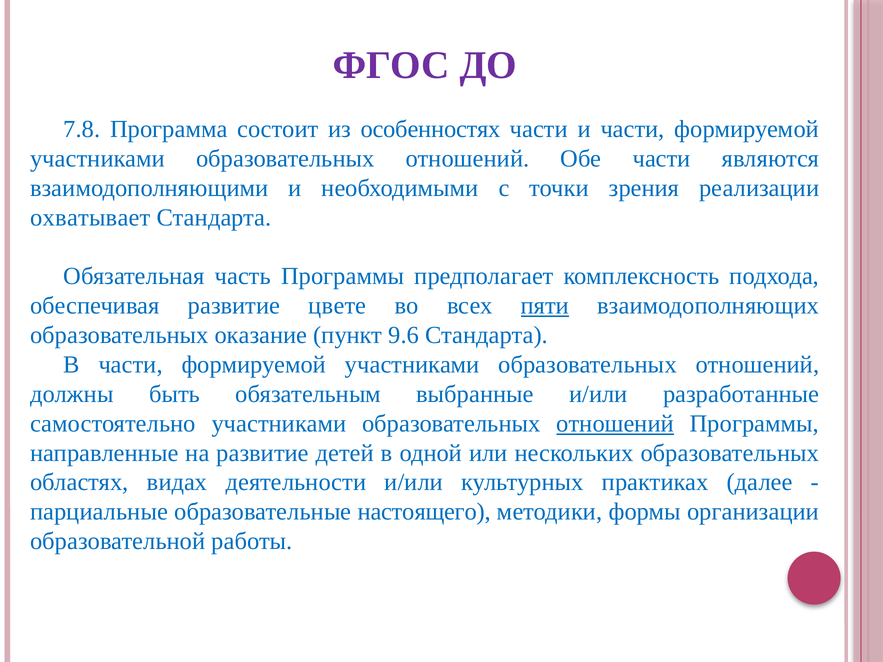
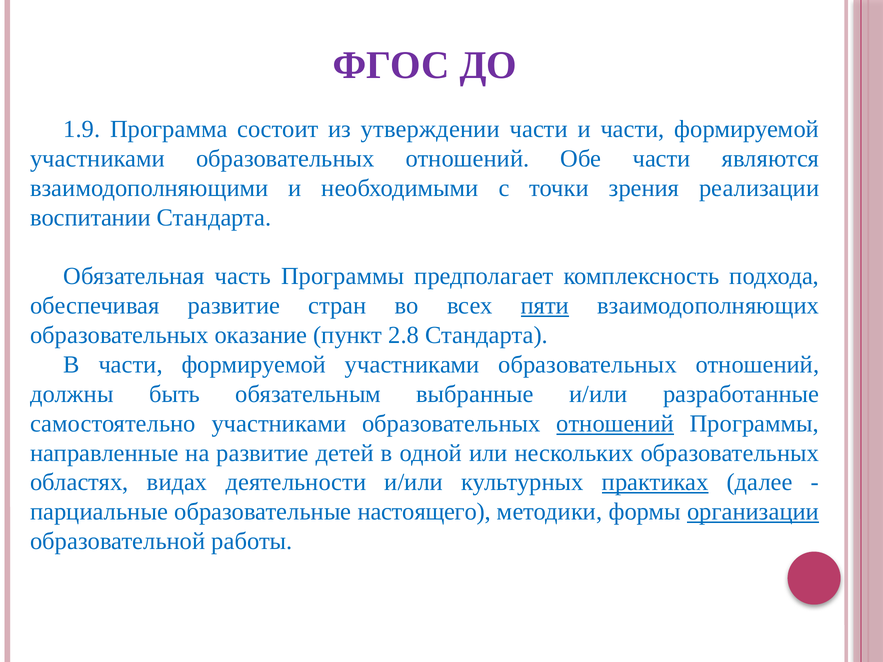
7.8: 7.8 -> 1.9 (82, 129)
особенностях: особенностях -> утверждении (430, 129)
охватывает: охватывает -> воспитании (91, 218)
цвете: цвете -> стран (337, 306)
9.6: 9.6 -> 2.8 (404, 335)
практиках underline: none -> present (655, 483)
организации underline: none -> present (753, 512)
